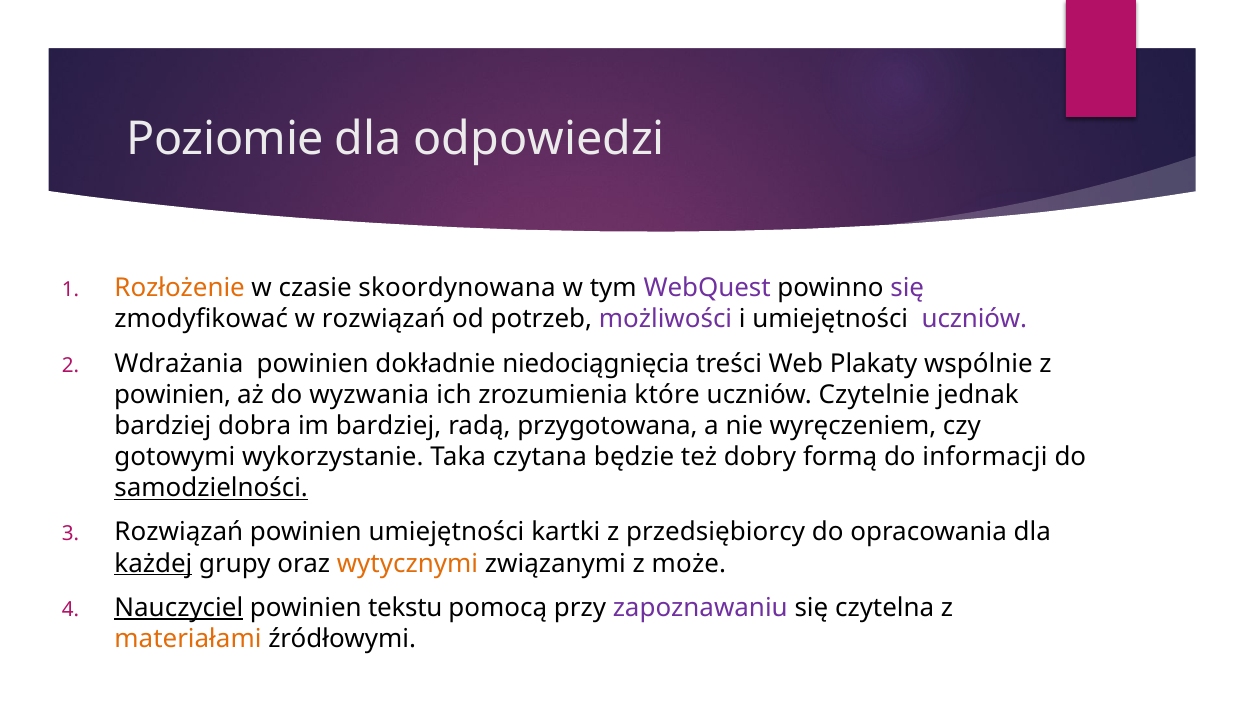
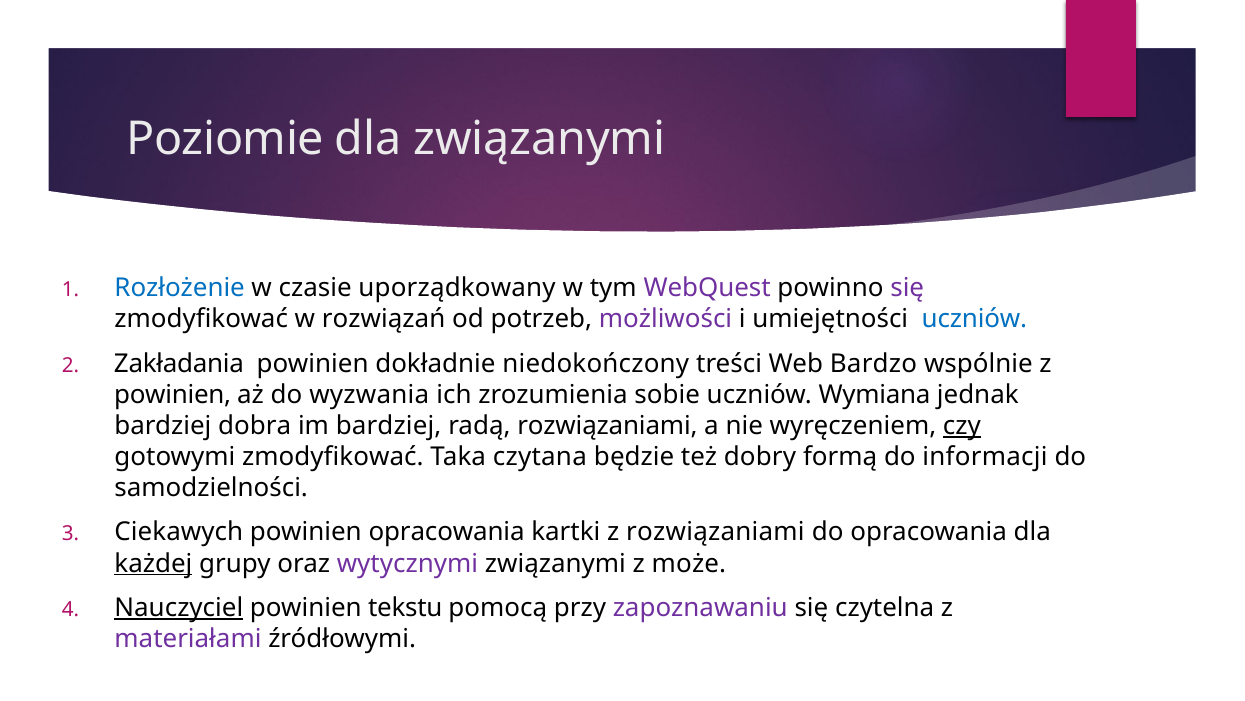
dla odpowiedzi: odpowiedzi -> związanymi (539, 139)
Rozłożenie colour: orange -> blue (180, 288)
skoordynowana: skoordynowana -> uporządkowany (457, 288)
uczniów colour: purple -> blue (974, 319)
Wdrażania: Wdrażania -> Zakładania (179, 363)
niedociągnięcia: niedociągnięcia -> niedokończony (596, 363)
Plakaty: Plakaty -> Bardzo (873, 363)
które: które -> sobie (667, 394)
Czytelnie: Czytelnie -> Wymiana (874, 394)
radą przygotowana: przygotowana -> rozwiązaniami (607, 425)
czy underline: none -> present (962, 425)
gotowymi wykorzystanie: wykorzystanie -> zmodyfikować (333, 457)
samodzielności underline: present -> none (211, 488)
Rozwiązań: Rozwiązań -> Ciekawych (179, 532)
powinien umiejętności: umiejętności -> opracowania (447, 532)
z przedsiębiorcy: przedsiębiorcy -> rozwiązaniami (715, 532)
wytycznymi colour: orange -> purple (407, 563)
materiałami colour: orange -> purple (188, 638)
